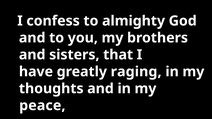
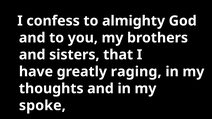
peace: peace -> spoke (42, 106)
